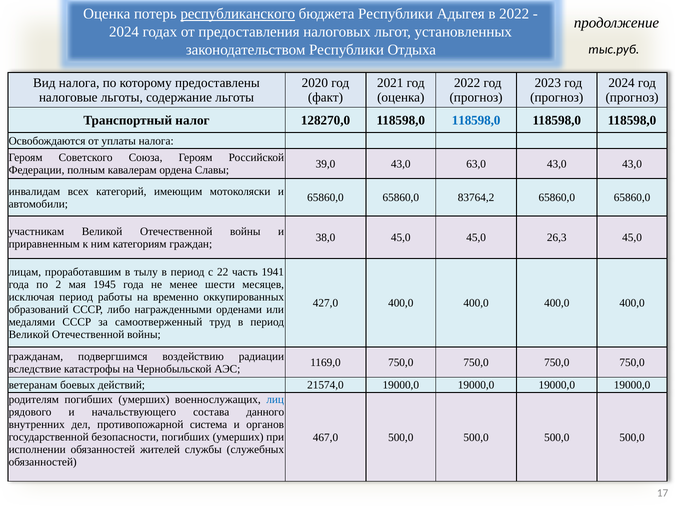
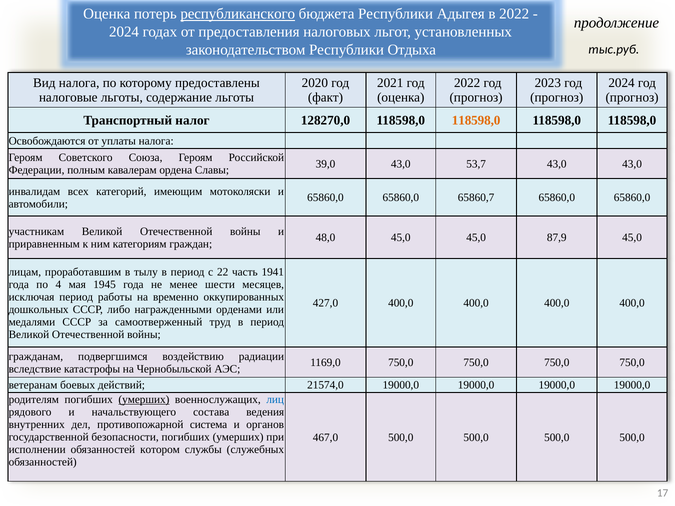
118598,0 colour: blue -> orange (476, 120)
63,0: 63,0 -> 53,7 (476, 164)
83764,2: 83764,2 -> 65860,7 (476, 198)
38,0: 38,0 -> 48,0 (326, 238)
26,3: 26,3 -> 87,9 (557, 238)
2: 2 -> 4 (58, 285)
образований: образований -> дошкольных (39, 310)
умерших underline: none -> present (144, 400)
данного: данного -> ведения (265, 412)
жителей: жителей -> котором (160, 450)
